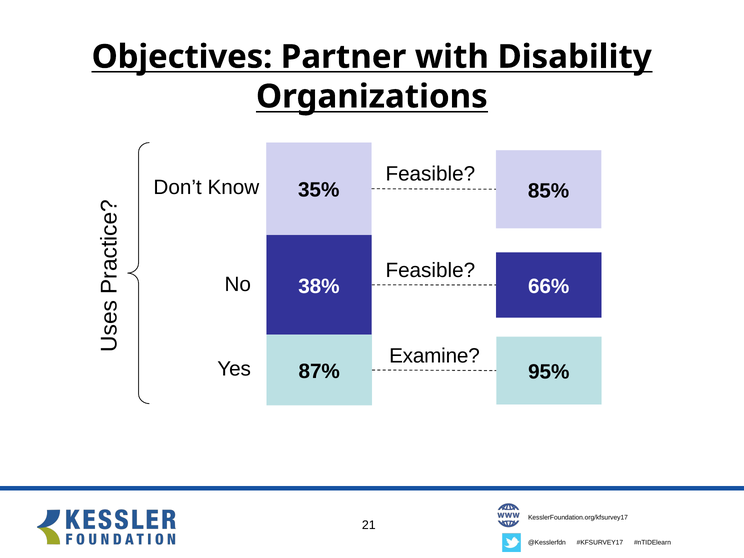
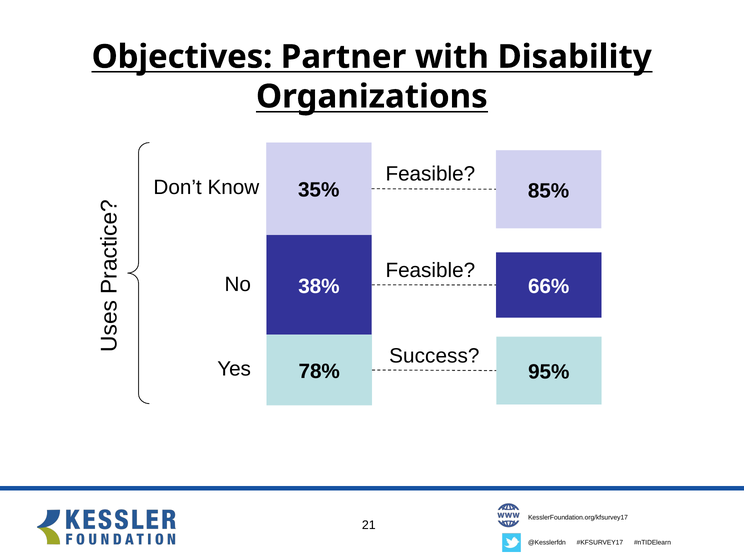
Examine: Examine -> Success (434, 356)
87%: 87% -> 78% (319, 371)
